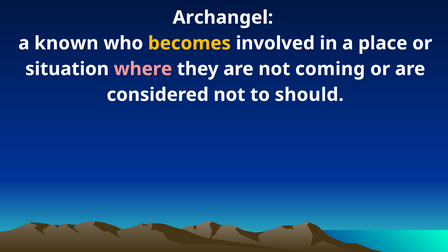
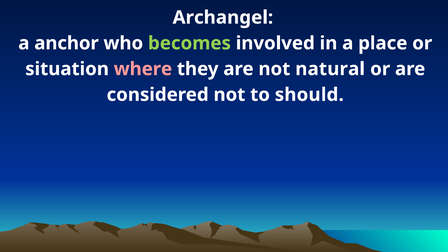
known: known -> anchor (67, 43)
becomes colour: yellow -> light green (189, 43)
coming: coming -> natural (330, 69)
